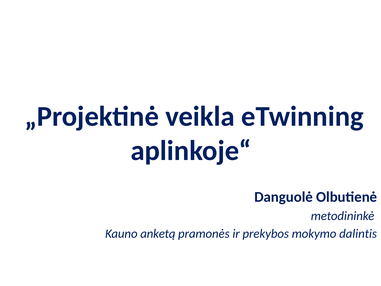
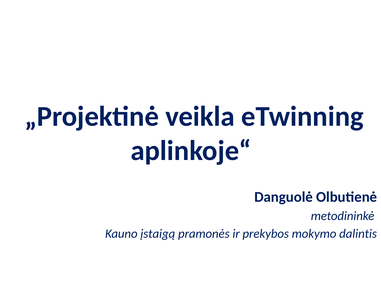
anketą: anketą -> įstaigą (158, 233)
